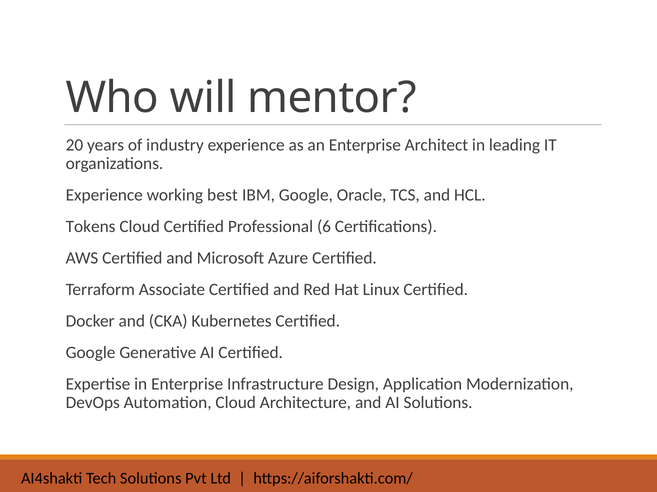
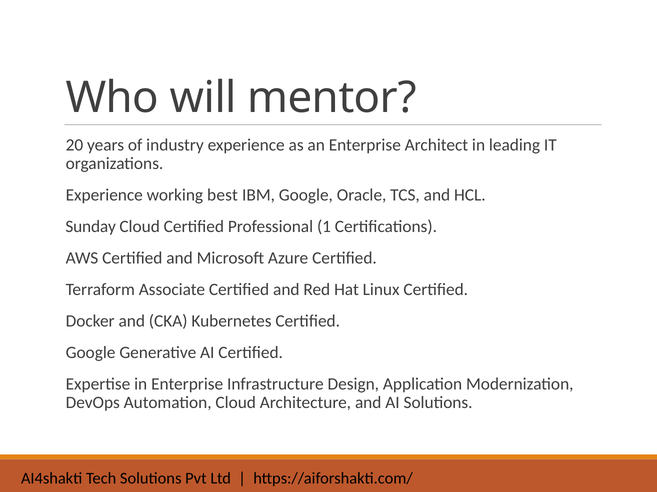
Tokens: Tokens -> Sunday (91, 227)
6: 6 -> 1 (324, 227)
